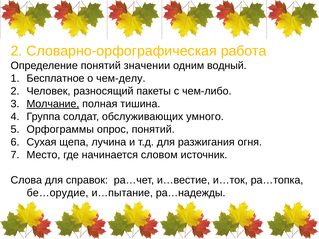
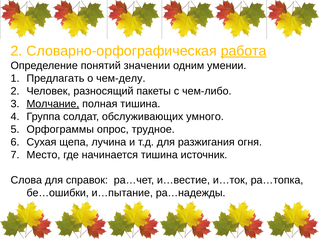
работа underline: none -> present (244, 51)
водный: водный -> умении (227, 66)
Бесплатное: Бесплатное -> Предлагать (55, 78)
опрос понятий: понятий -> трудное (153, 129)
начинается словом: словом -> тишина (159, 155)
бе…орудие: бе…орудие -> бе…ошибки (58, 193)
